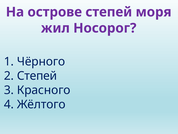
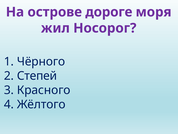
острове степей: степей -> дороге (109, 12)
